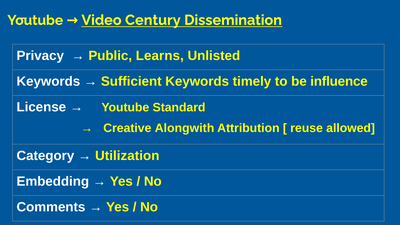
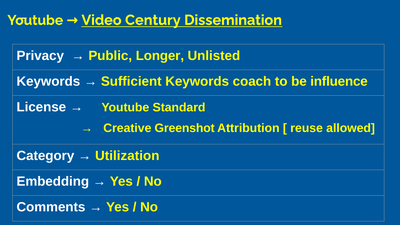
Learns: Learns -> Longer (160, 56)
timely: timely -> coach (252, 82)
Alongwith: Alongwith -> Greenshot (185, 128)
